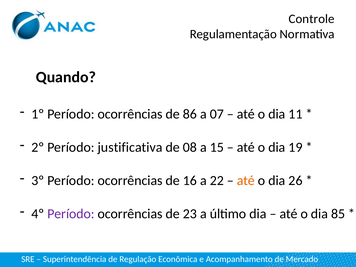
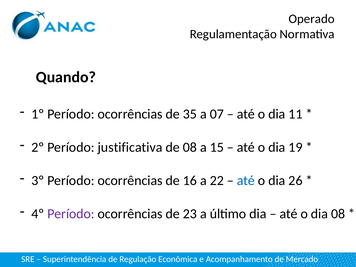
Controle: Controle -> Operado (312, 19)
86: 86 -> 35 (190, 114)
até colour: orange -> blue (246, 181)
dia 85: 85 -> 08 (338, 214)
